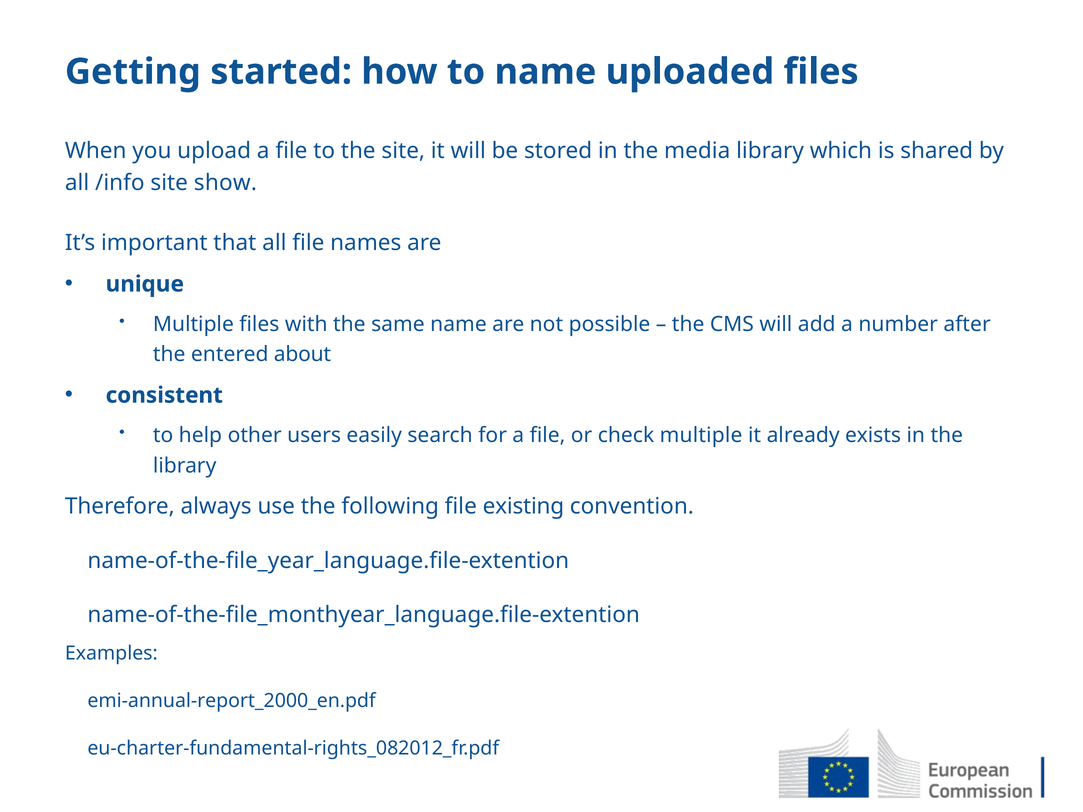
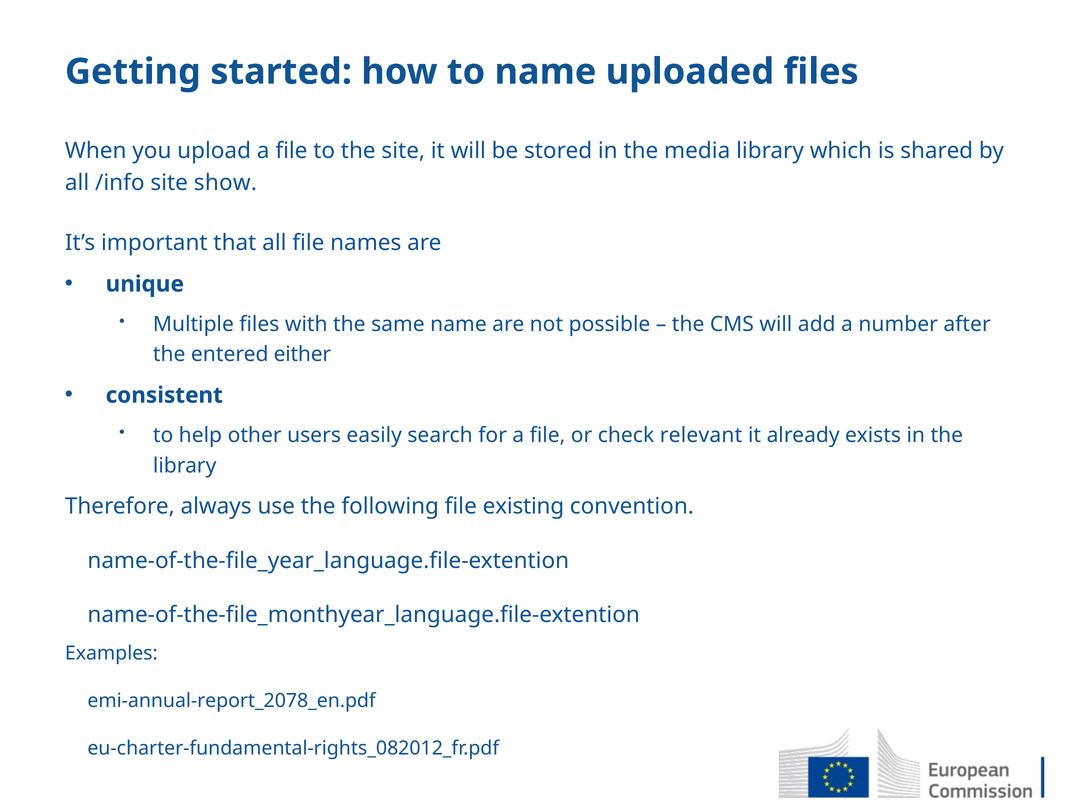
about: about -> either (302, 355)
check multiple: multiple -> relevant (701, 436)
emi-annual-report_2000_en.pdf: emi-annual-report_2000_en.pdf -> emi-annual-report_2078_en.pdf (232, 701)
